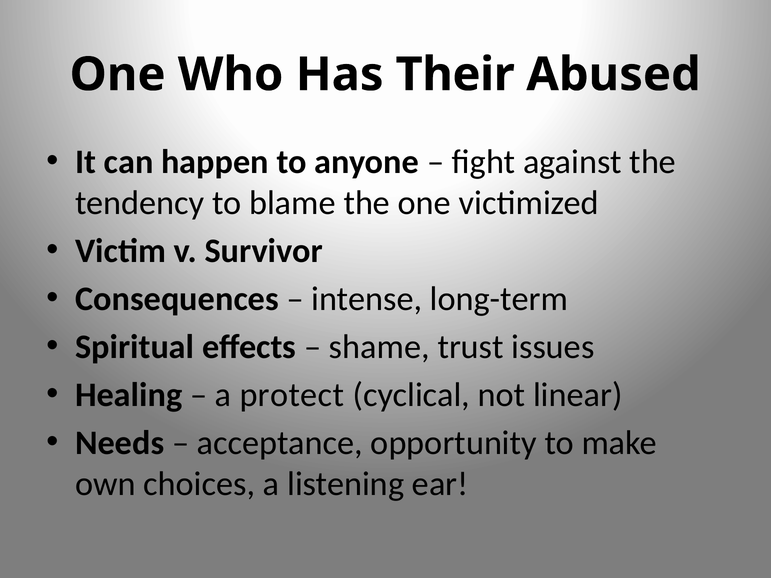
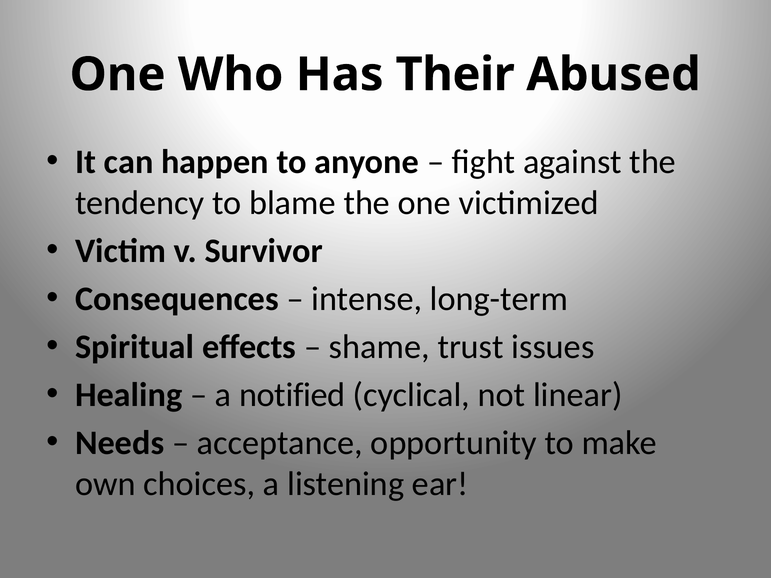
protect: protect -> notified (292, 395)
